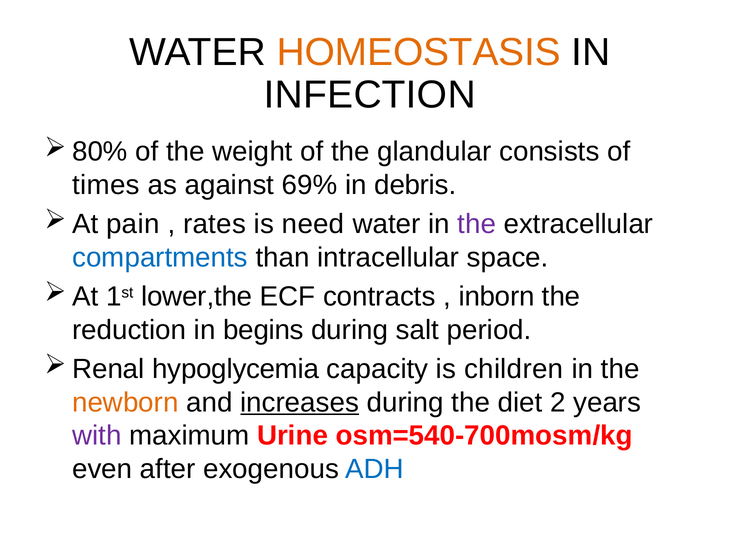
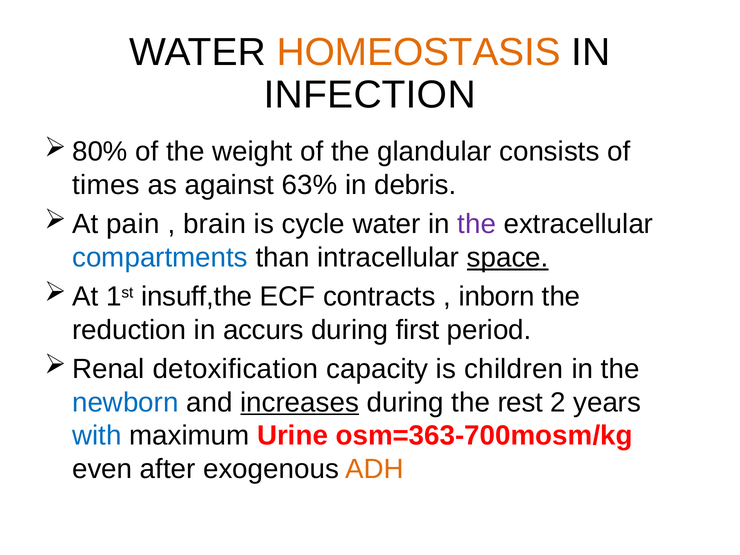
69%: 69% -> 63% (310, 185)
rates: rates -> brain (215, 224)
need: need -> cycle (313, 224)
space underline: none -> present (508, 258)
lower,the: lower,the -> insuff,the (197, 297)
begins: begins -> accurs (263, 330)
salt: salt -> first (418, 330)
hypoglycemia: hypoglycemia -> detoxification (235, 369)
newborn colour: orange -> blue (125, 402)
diet: diet -> rest (520, 402)
with colour: purple -> blue (97, 436)
osm=540-700mosm/kg: osm=540-700mosm/kg -> osm=363-700mosm/kg (484, 436)
ADH colour: blue -> orange (374, 469)
